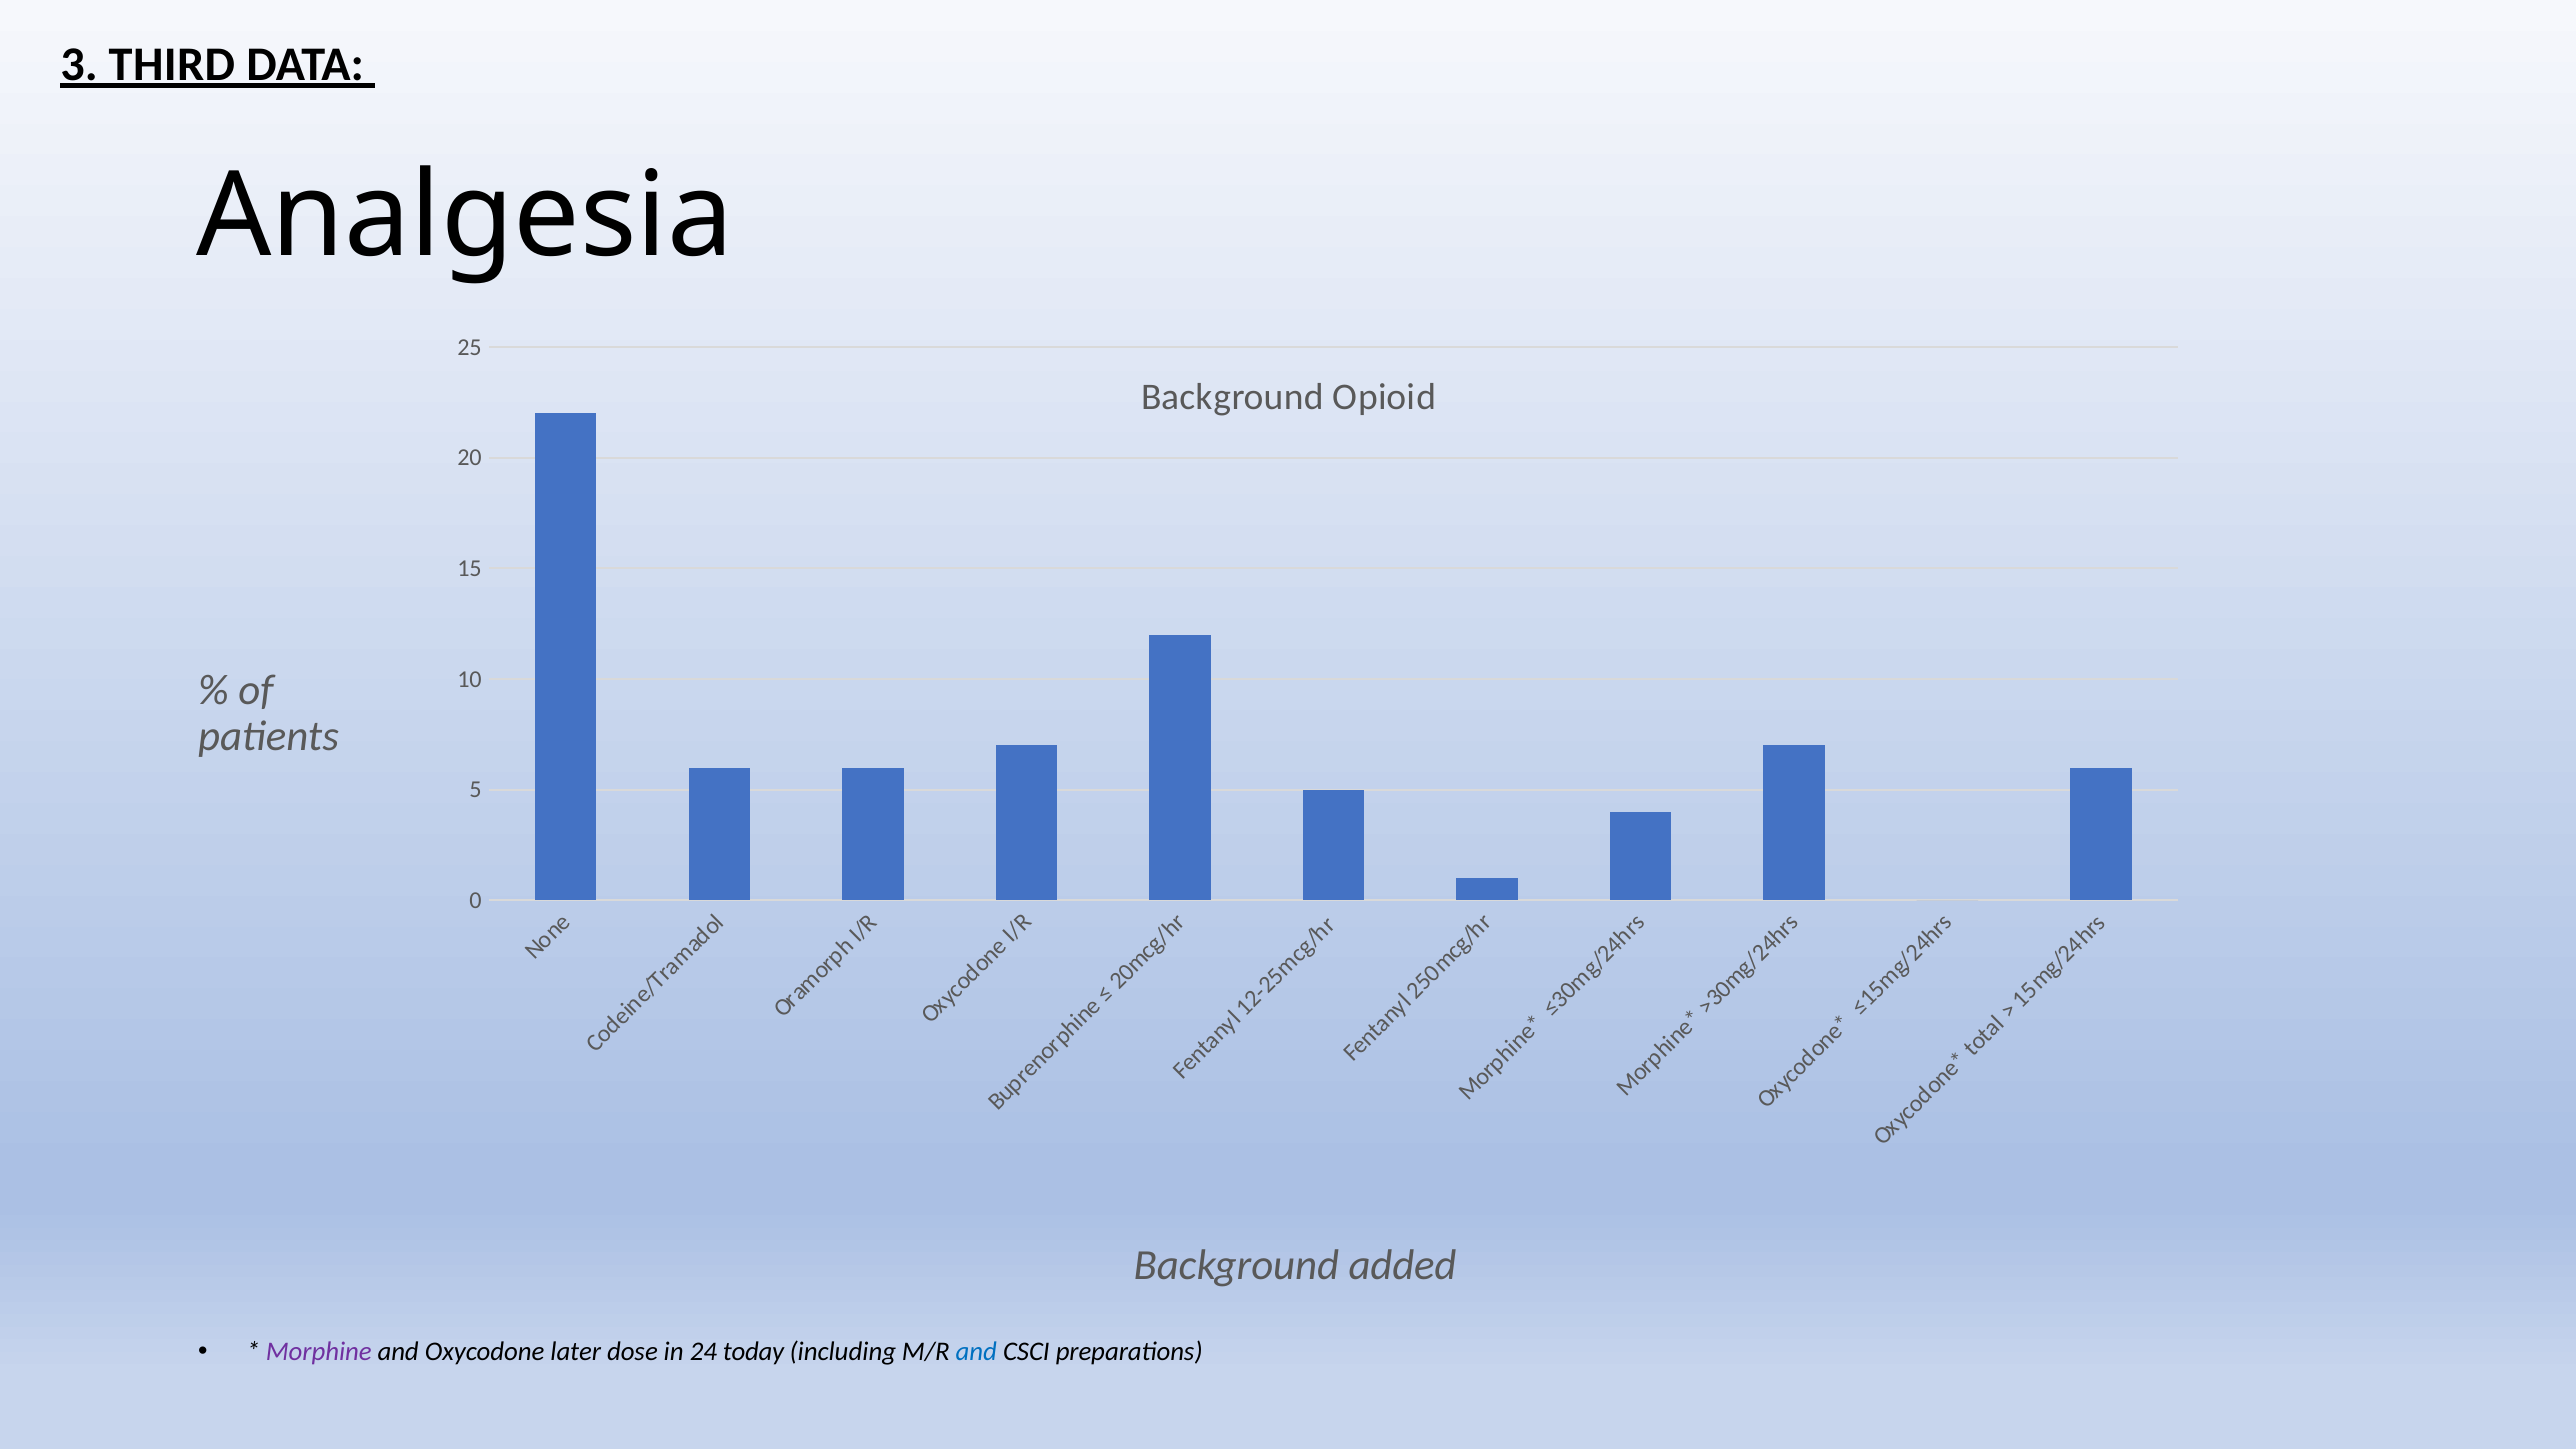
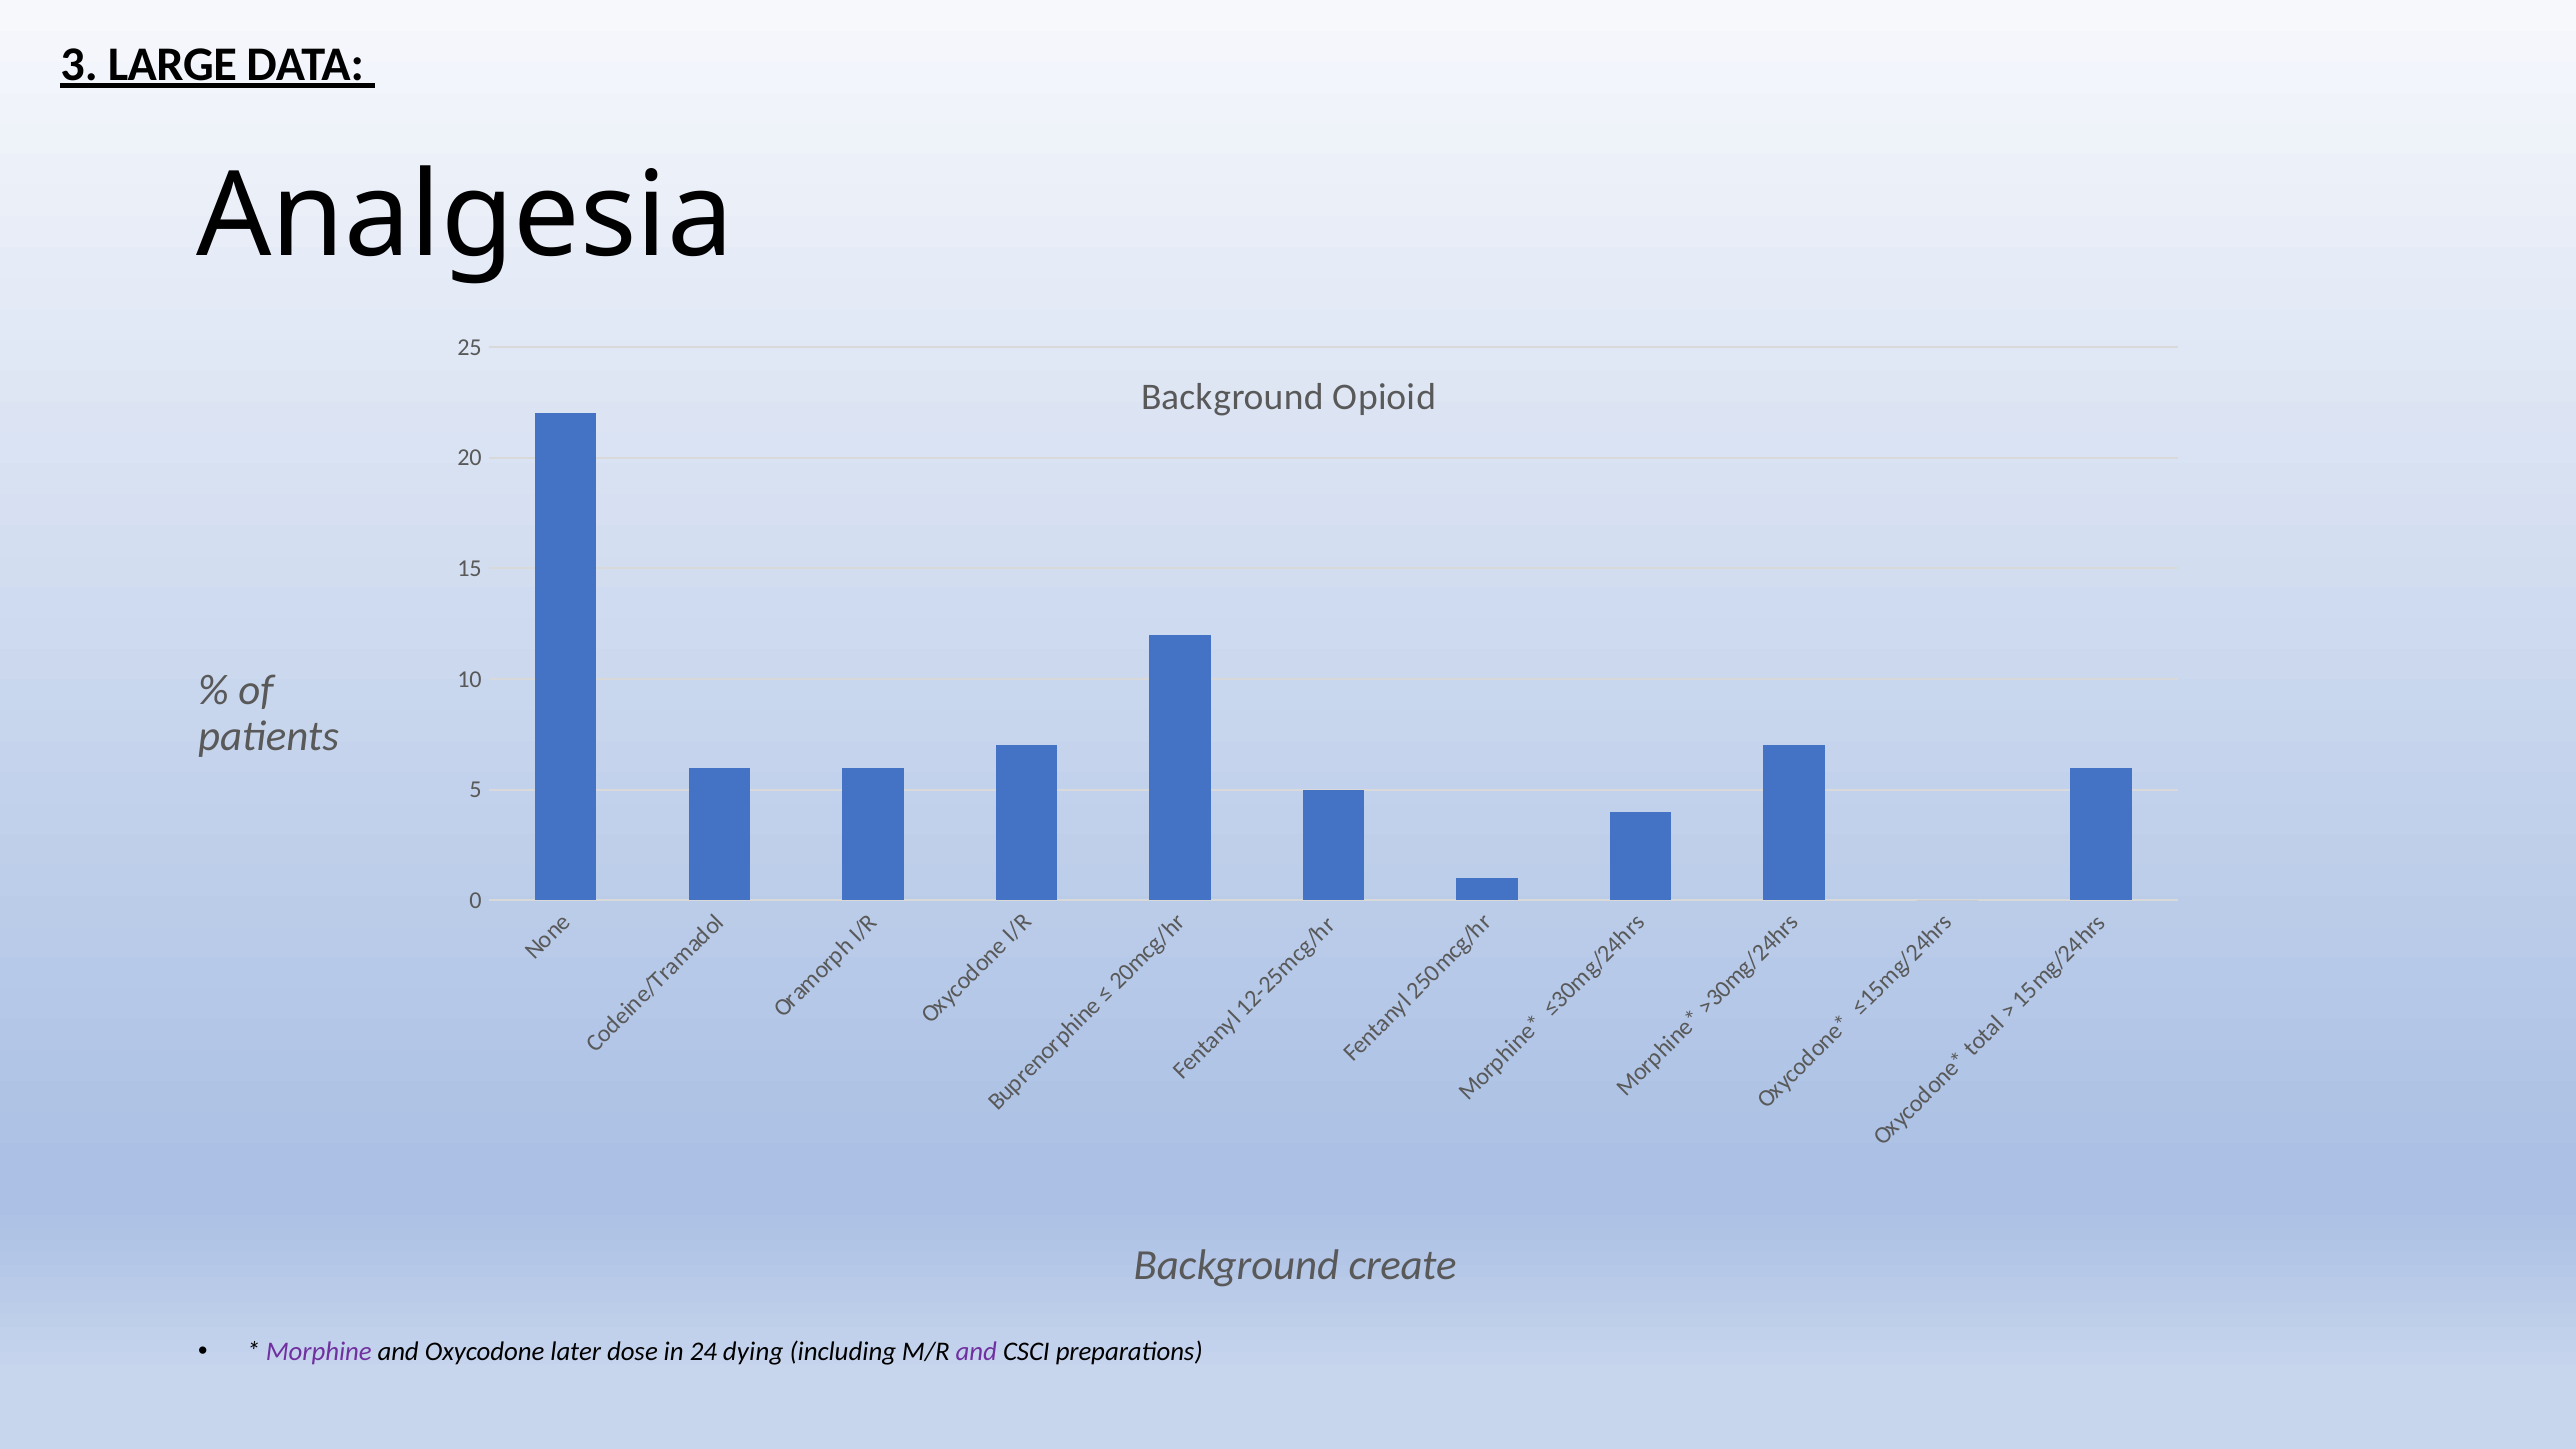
THIRD: THIRD -> LARGE (172, 65)
added: added -> create (1403, 1266)
today: today -> dying (753, 1352)
and colour: blue -> purple (976, 1352)
